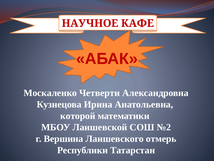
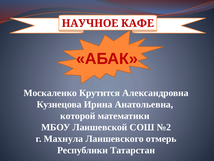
Четверти: Четверти -> Крутится (100, 93)
Вершина: Вершина -> Махнула (63, 138)
